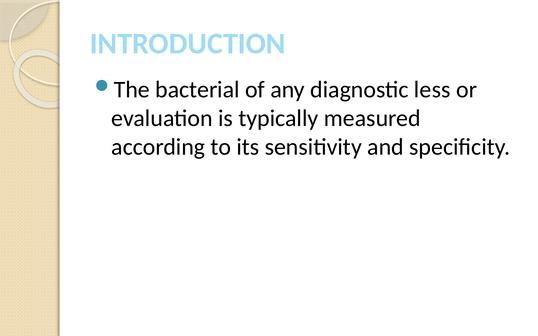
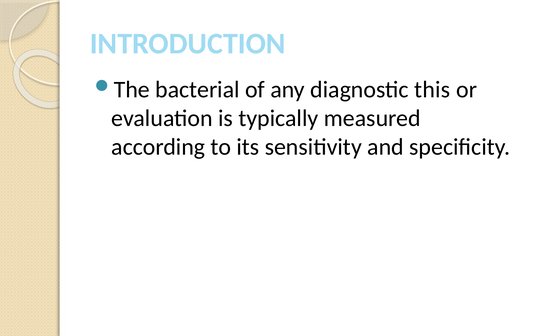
less: less -> this (432, 90)
